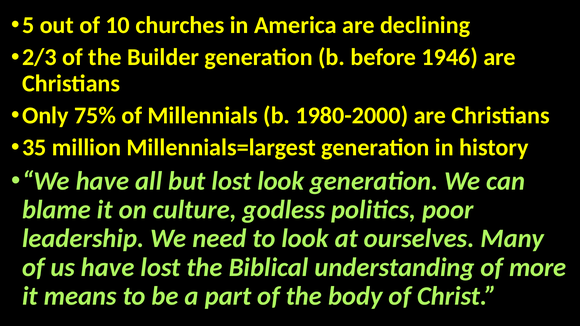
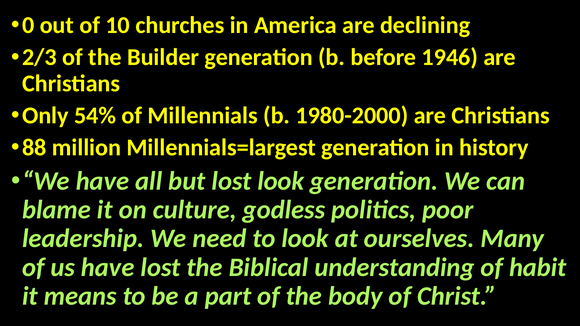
5: 5 -> 0 (28, 25)
75%: 75% -> 54% (95, 116)
35: 35 -> 88 (34, 148)
more: more -> habit (538, 267)
